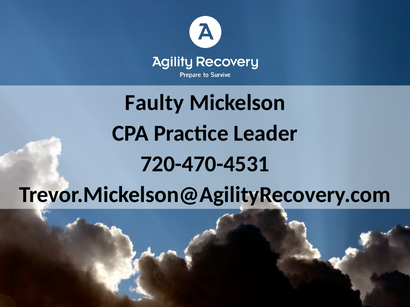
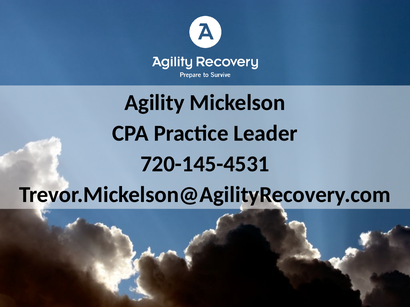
Faulty: Faulty -> Agility (154, 103)
720-470-4531: 720-470-4531 -> 720-145-4531 (205, 164)
